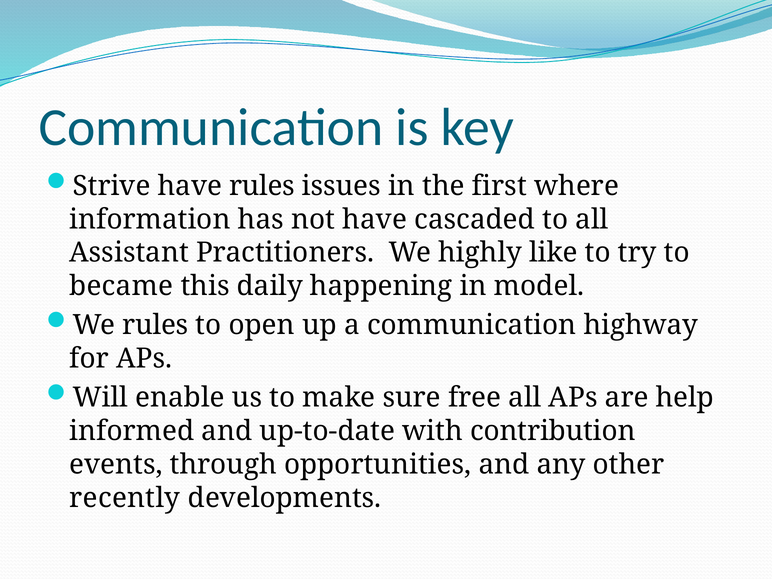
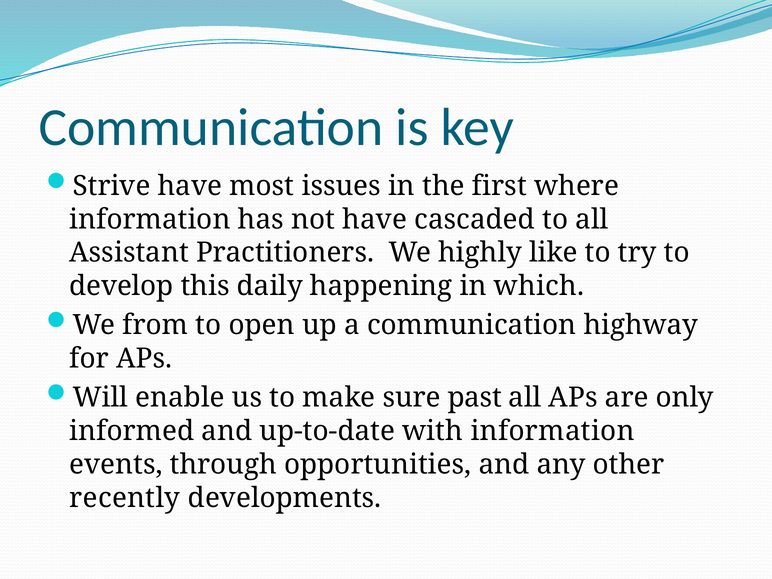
have rules: rules -> most (262, 186)
became: became -> develop (121, 286)
model: model -> which (539, 286)
We rules: rules -> from (155, 325)
free: free -> past (475, 398)
help: help -> only (685, 398)
with contribution: contribution -> information (553, 431)
